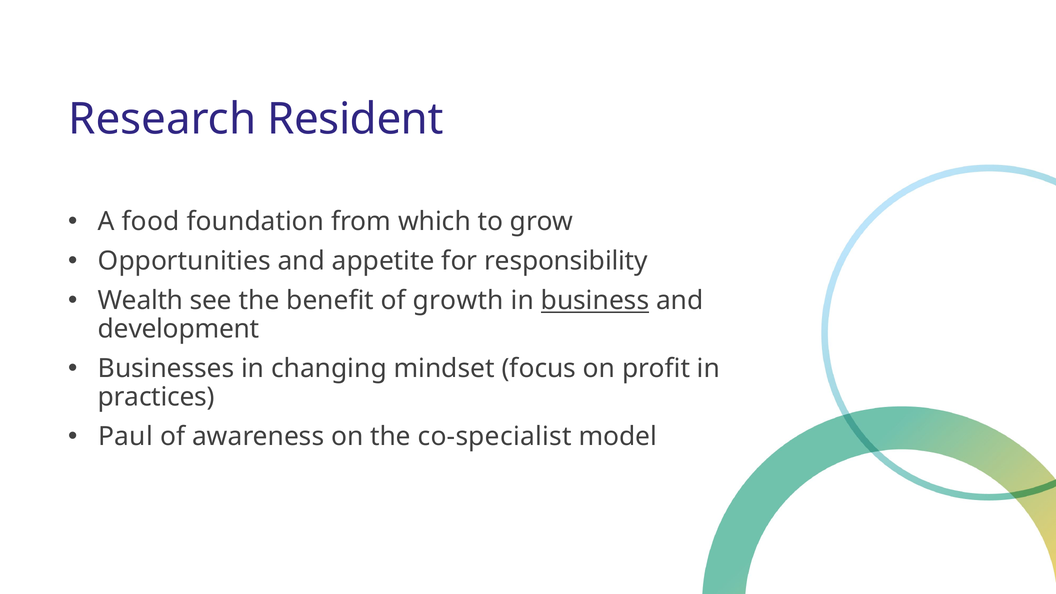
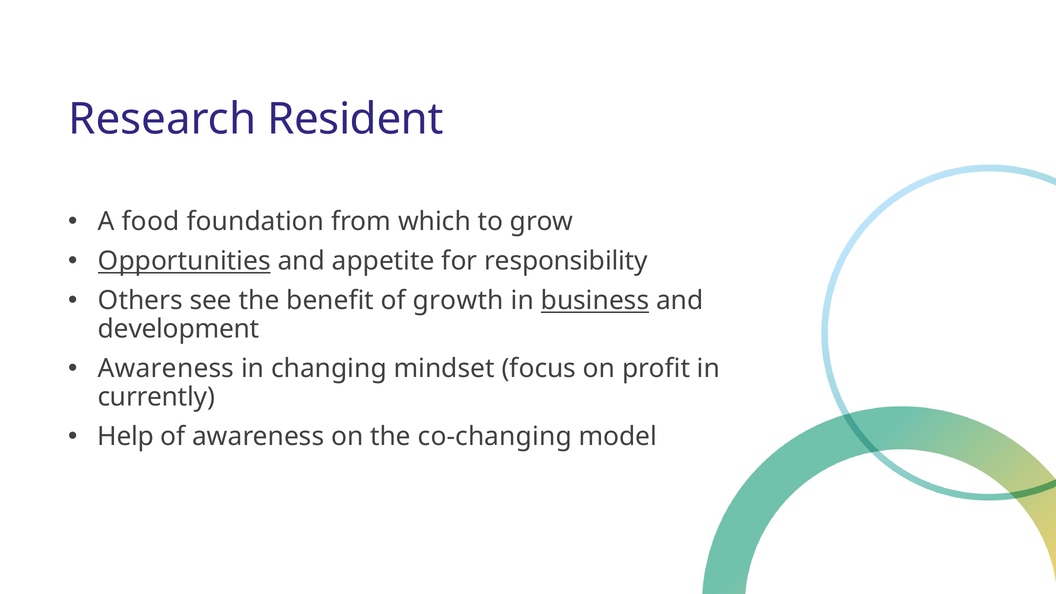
Opportunities underline: none -> present (184, 261)
Wealth: Wealth -> Others (140, 301)
Businesses: Businesses -> Awareness (166, 369)
practices: practices -> currently (156, 397)
Paul: Paul -> Help (126, 437)
co-specialist: co-specialist -> co-changing (495, 437)
